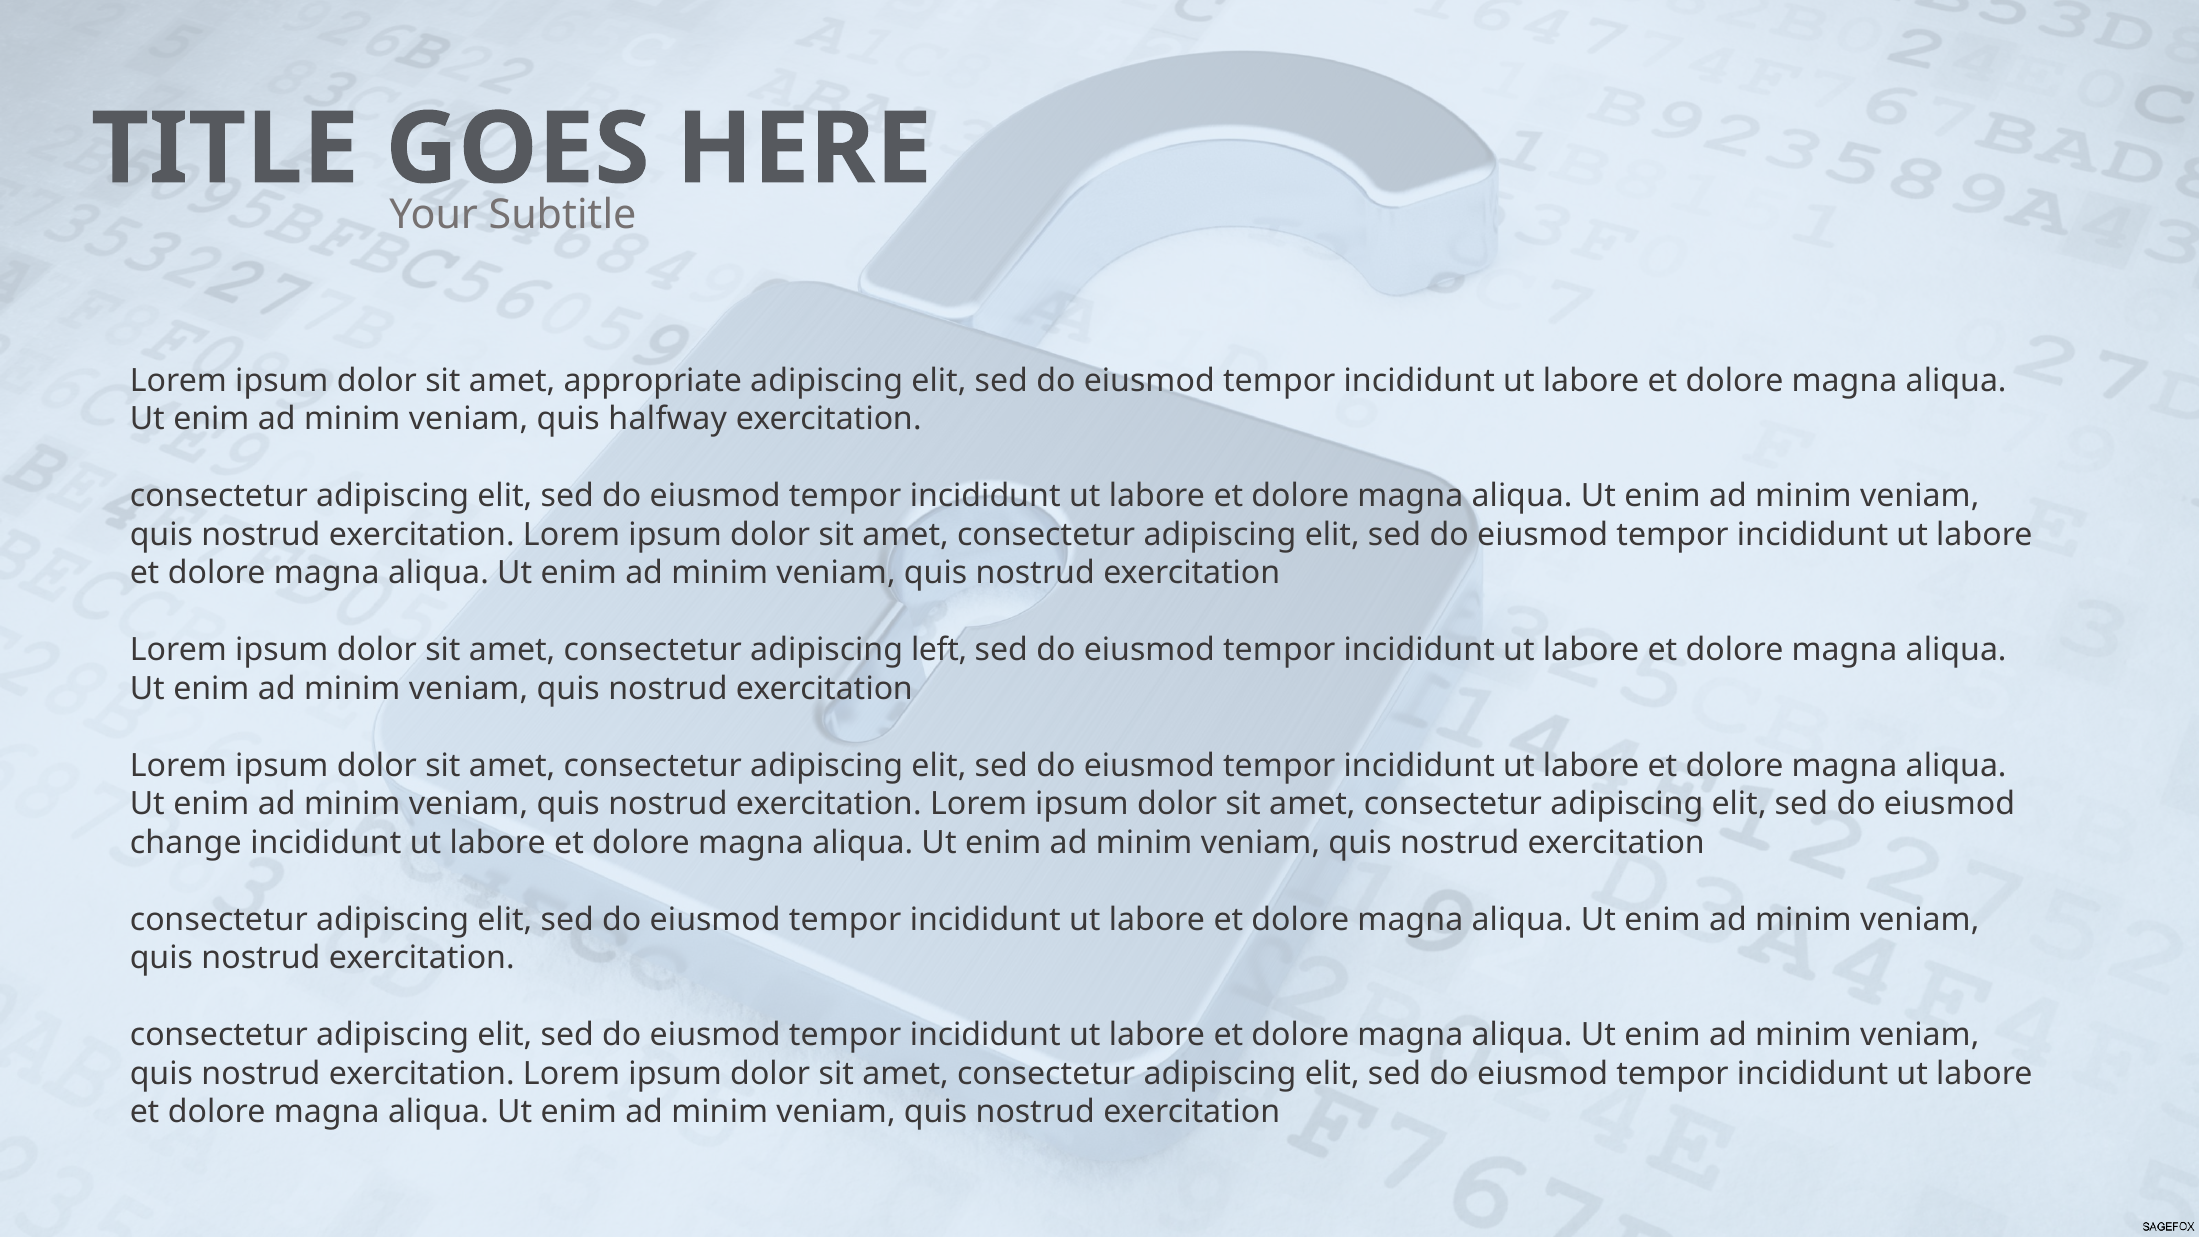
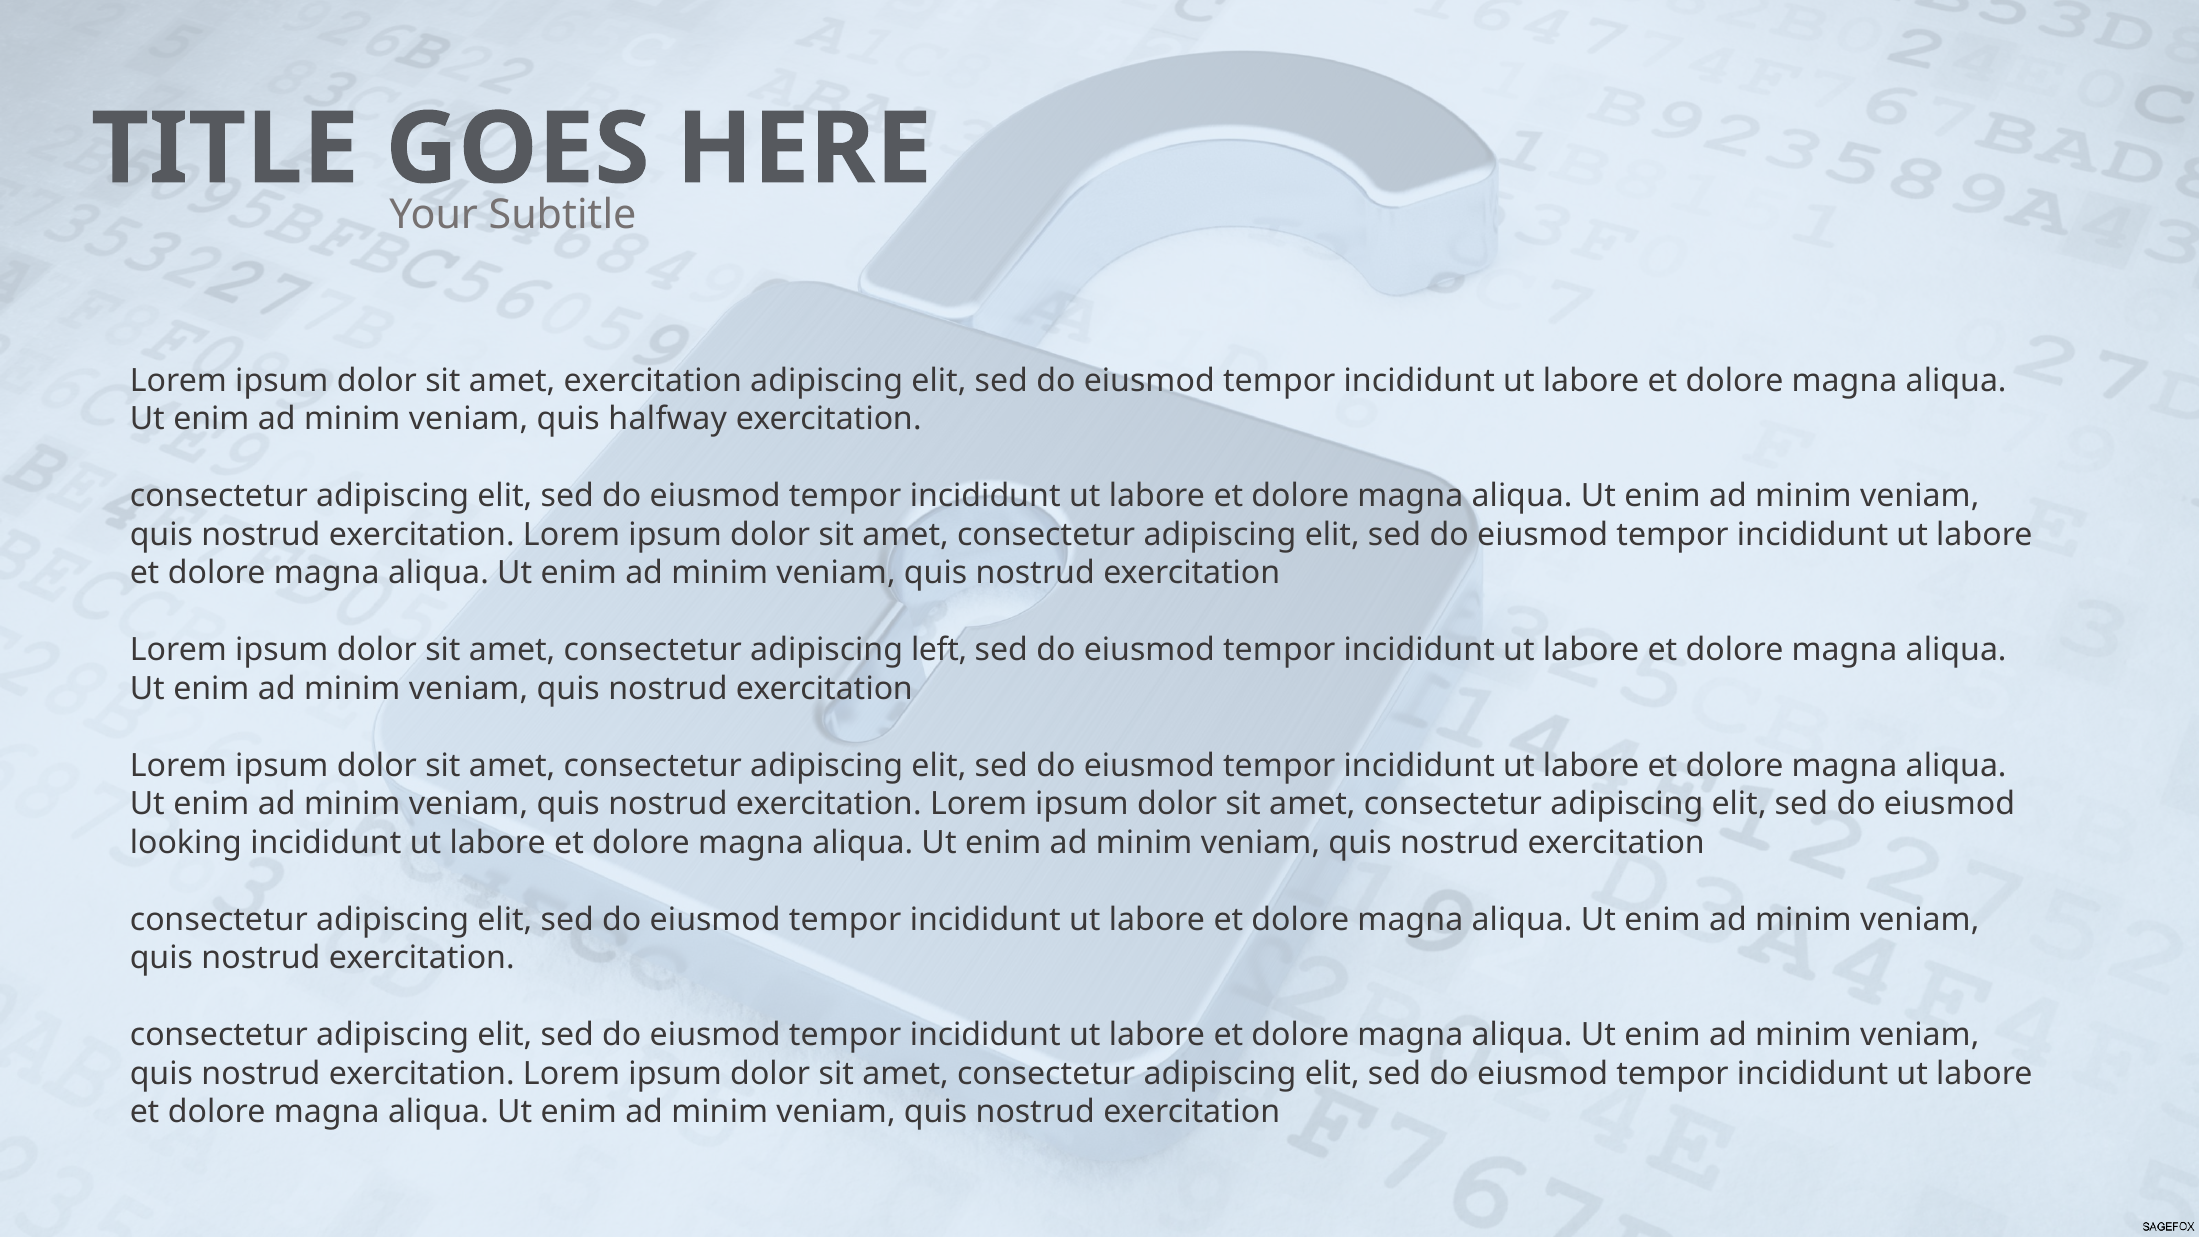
amet appropriate: appropriate -> exercitation (653, 381)
change: change -> looking (186, 843)
